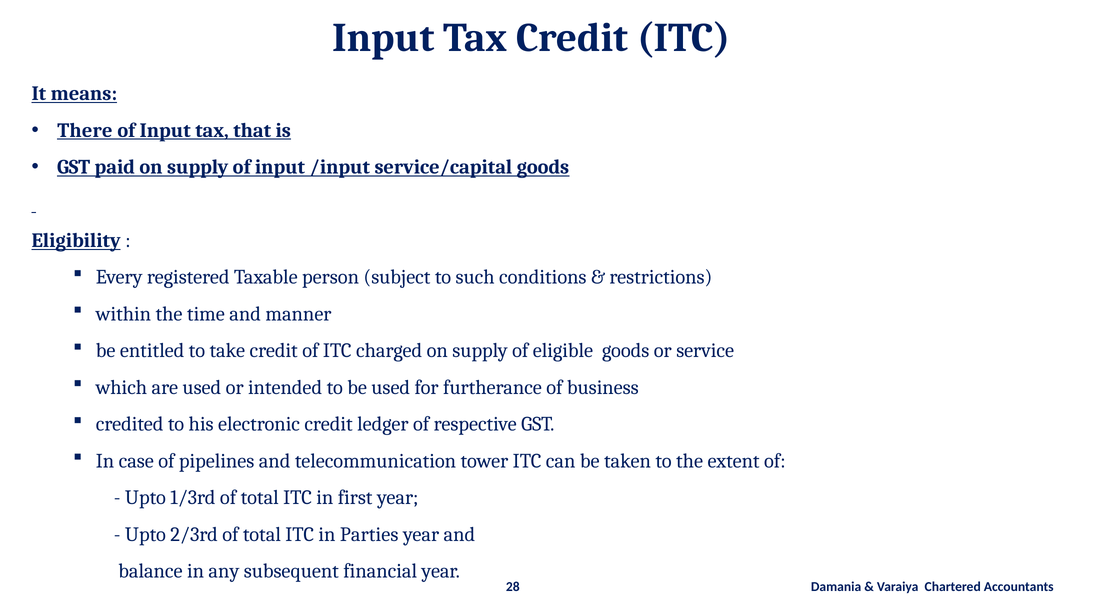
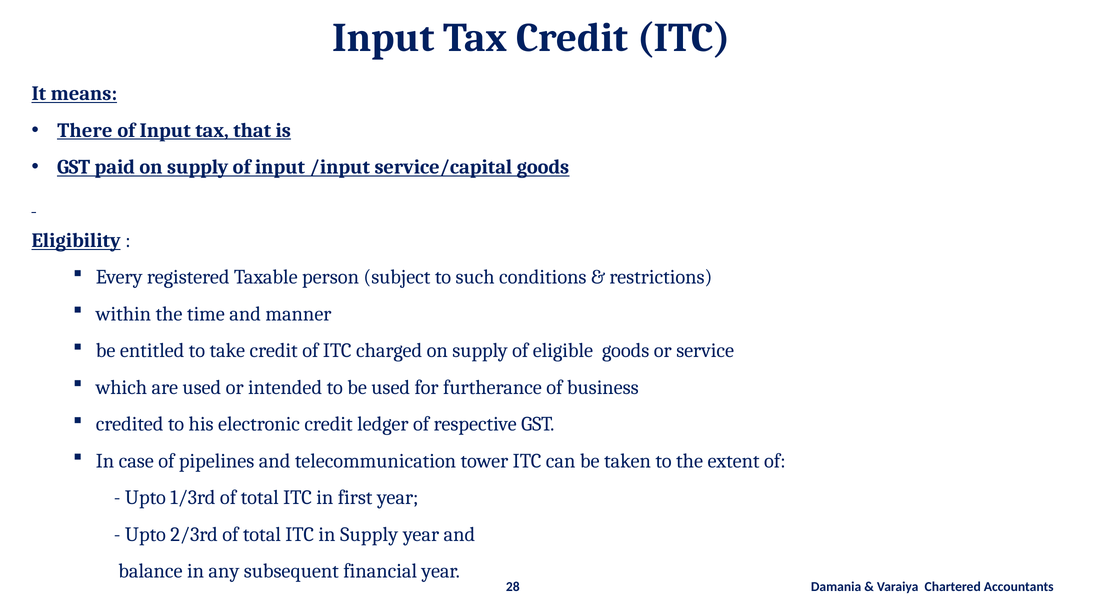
in Parties: Parties -> Supply (369, 535)
